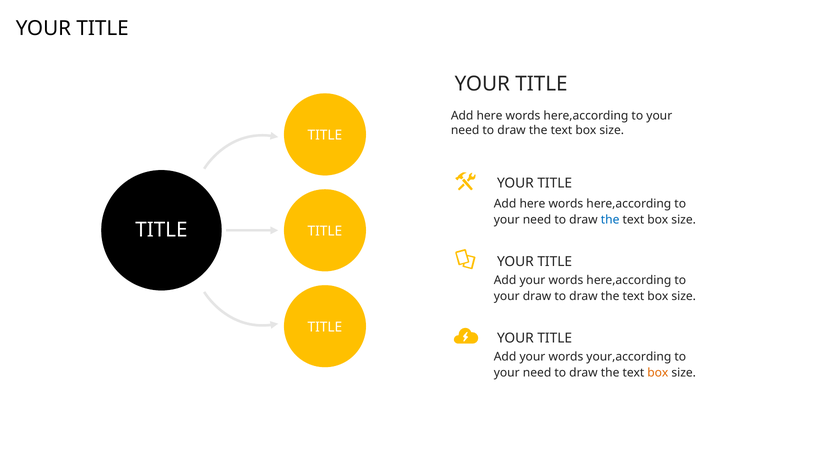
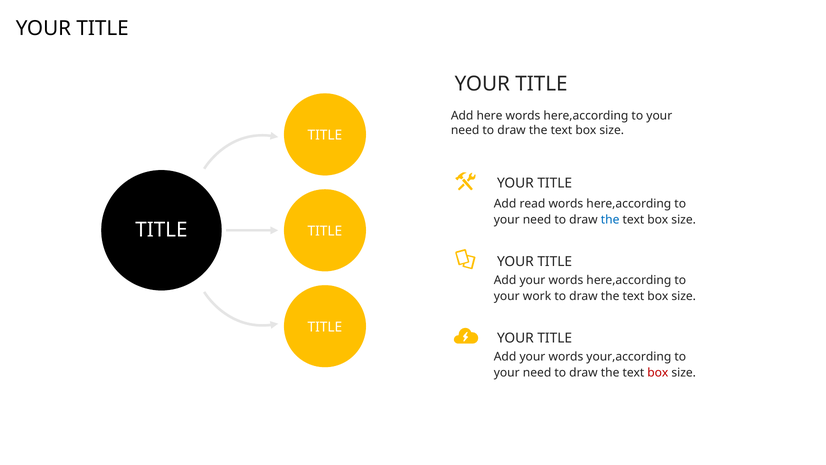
here: here -> read (532, 204)
your draw: draw -> work (537, 296)
box colour: orange -> red (658, 373)
